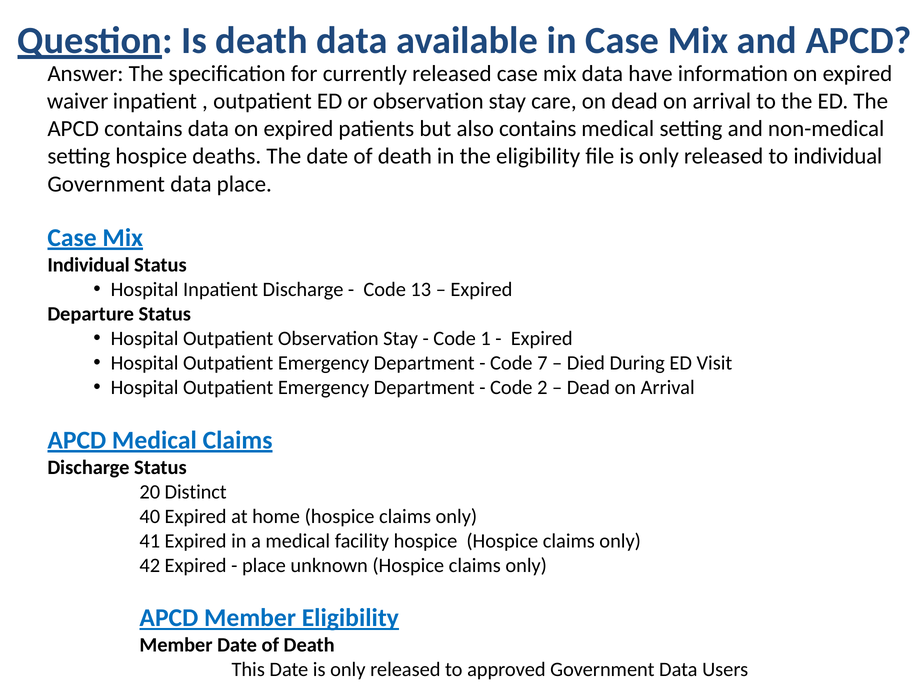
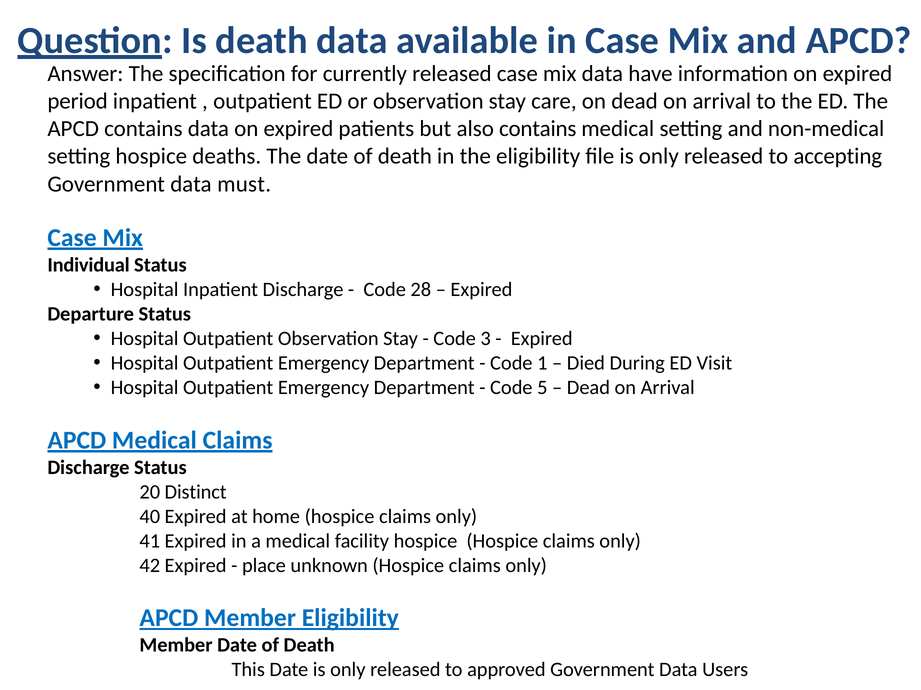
waiver: waiver -> period (78, 101)
to individual: individual -> accepting (838, 157)
data place: place -> must (244, 184)
13: 13 -> 28 (421, 290)
1: 1 -> 3 (486, 339)
7: 7 -> 1 (542, 364)
2: 2 -> 5 (542, 388)
